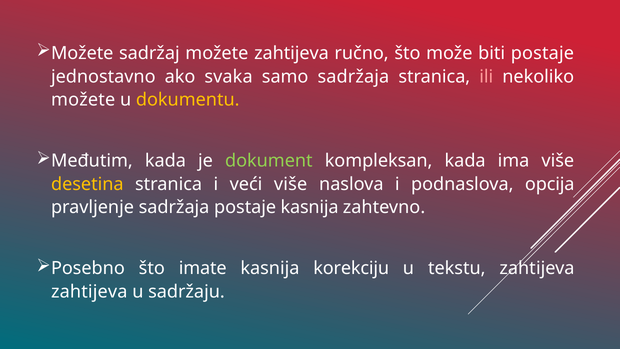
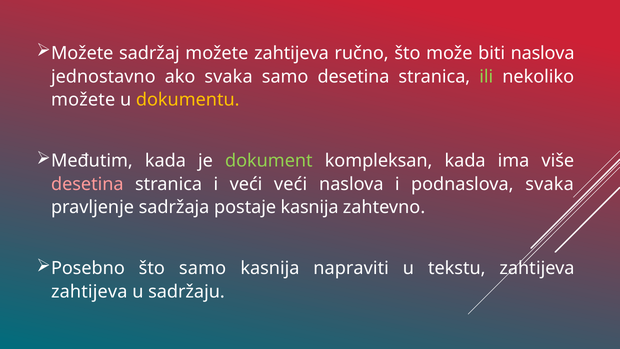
biti postaje: postaje -> naslova (543, 53)
samo sadržaja: sadržaja -> desetina (353, 77)
ili colour: pink -> light green (486, 77)
desetina colour: yellow -> pink (87, 184)
veći više: više -> veći (291, 184)
podnaslova opcija: opcija -> svaka (550, 184)
što imate: imate -> samo (203, 268)
korekciju: korekciju -> napraviti (351, 268)
